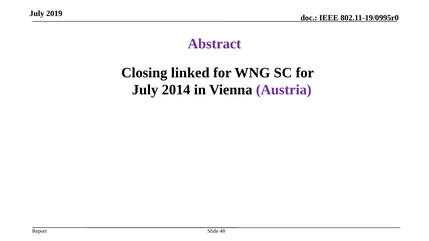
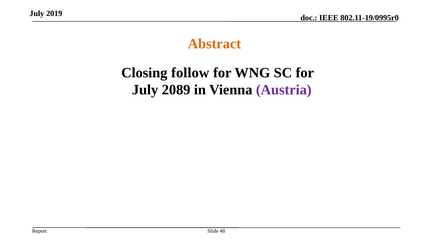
Abstract colour: purple -> orange (214, 44)
linked: linked -> follow (190, 73)
2014: 2014 -> 2089 (176, 90)
